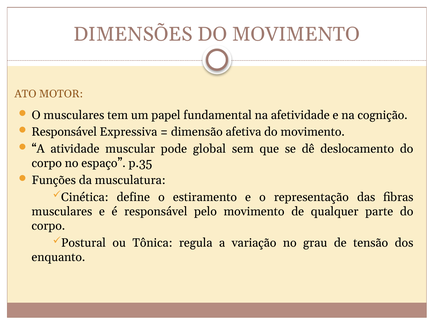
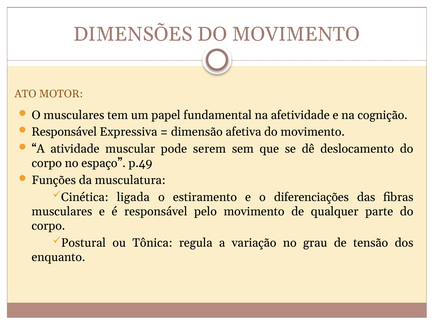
global: global -> serem (209, 149)
p.35: p.35 -> p.49 (140, 164)
define: define -> ligada (133, 197)
representação: representação -> diferenciações (311, 197)
